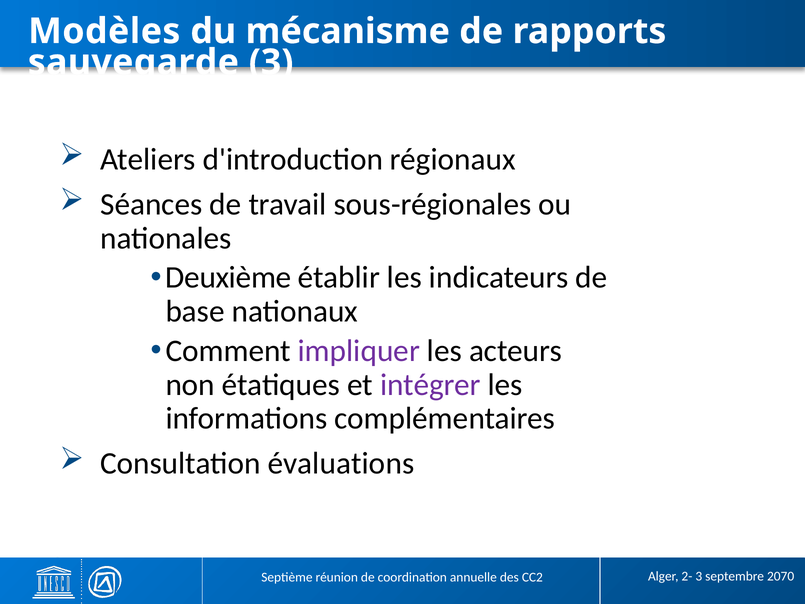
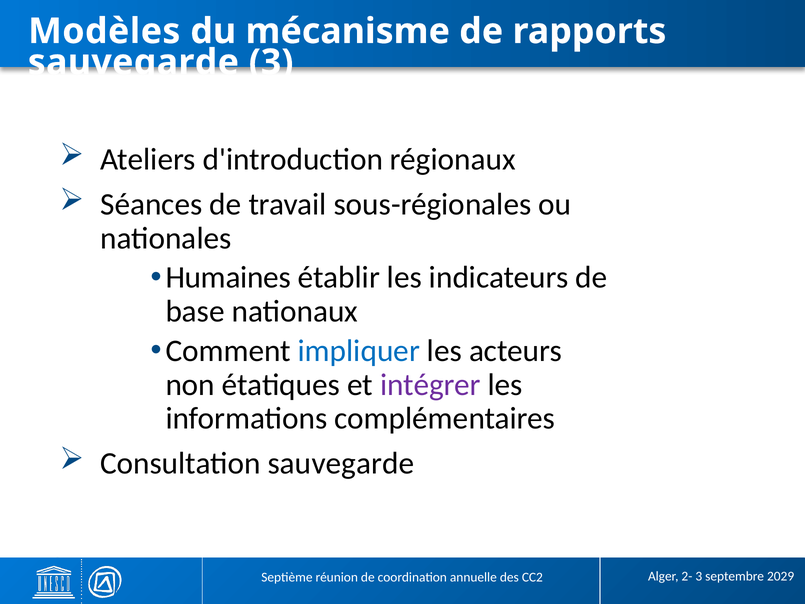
Deuxième: Deuxième -> Humaines (228, 278)
impliquer colour: purple -> blue (359, 351)
Consultation évaluations: évaluations -> sauvegarde (341, 463)
2070: 2070 -> 2029 (781, 576)
